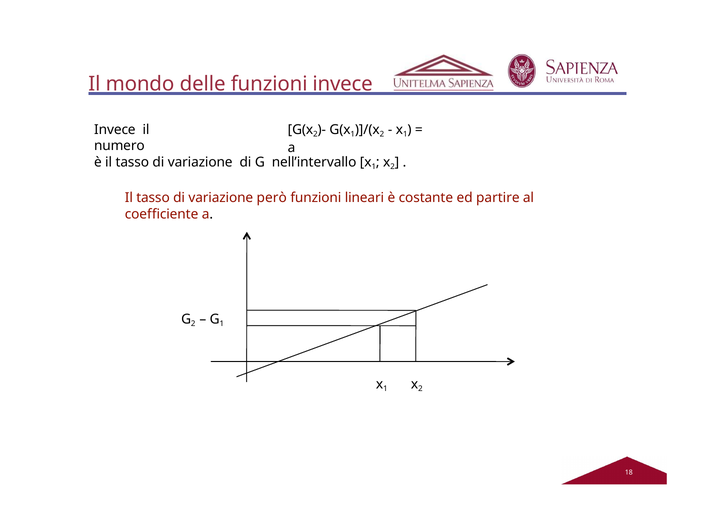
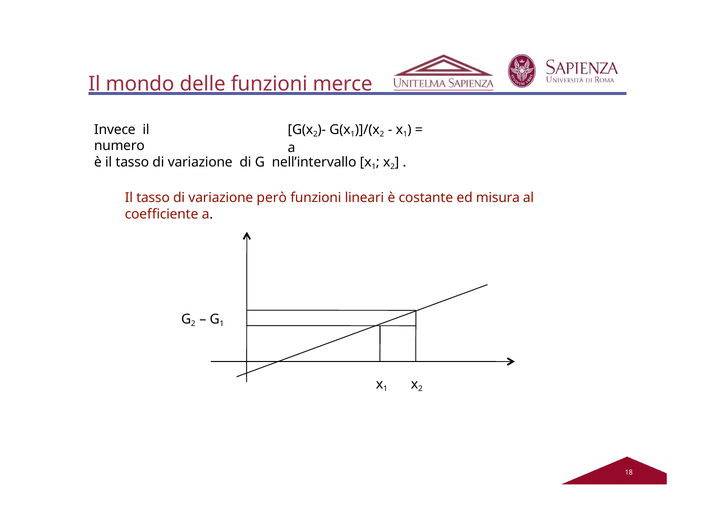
funzioni invece: invece -> merce (343, 84)
partire: partire -> misura (498, 198)
